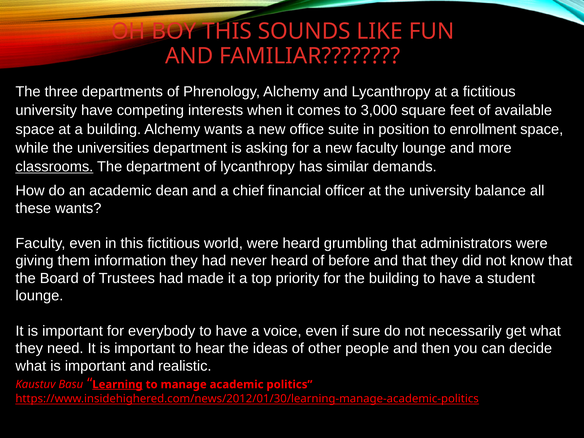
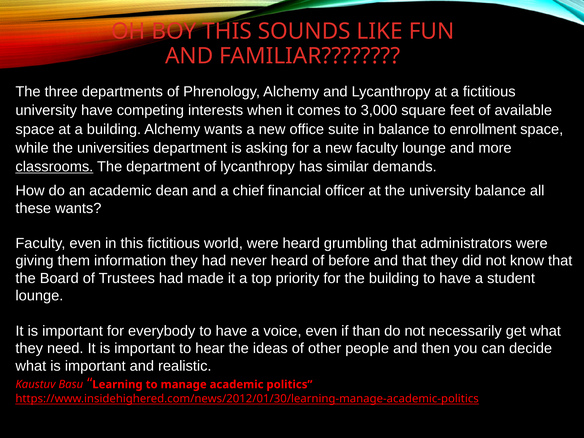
in position: position -> balance (404, 129)
sure: sure -> than (366, 331)
Learning underline: present -> none (117, 384)
